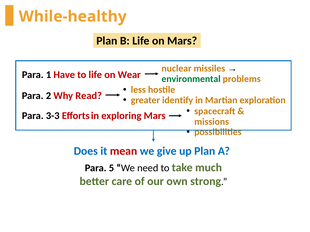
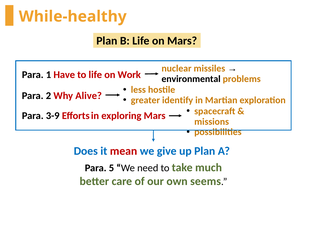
Wear: Wear -> Work (129, 75)
environmental colour: green -> black (191, 79)
Read: Read -> Alive (89, 96)
3-3: 3-3 -> 3-9 (53, 116)
strong: strong -> seems (206, 182)
